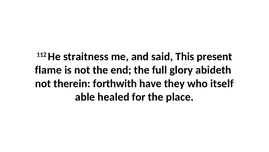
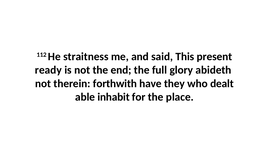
flame: flame -> ready (48, 70)
itself: itself -> dealt (222, 83)
healed: healed -> inhabit (114, 97)
